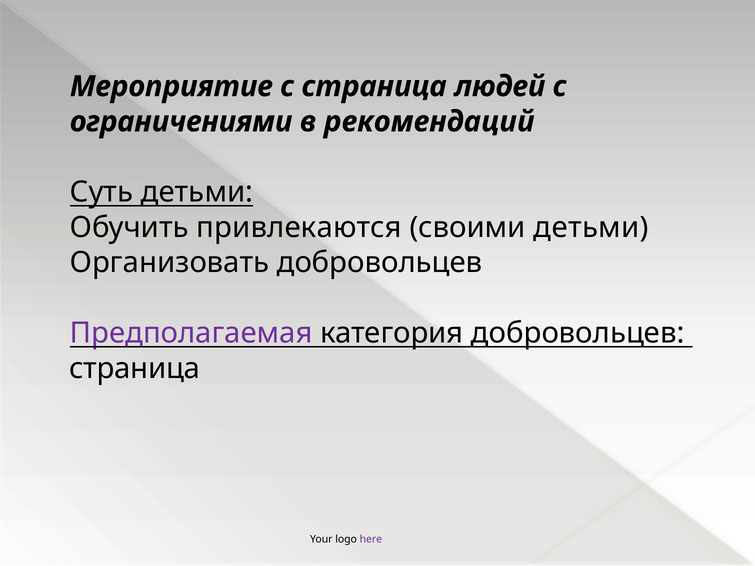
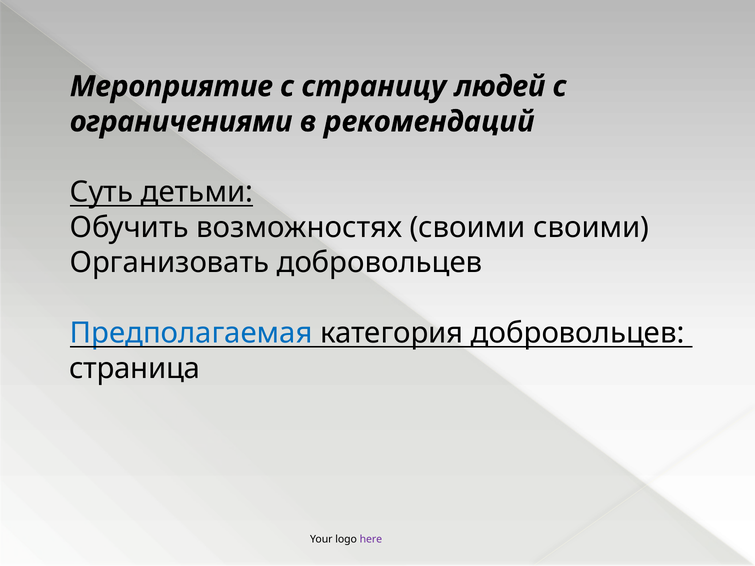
с страница: страница -> страницу (374, 86)
привлекаются: привлекаются -> возможностях (299, 228)
своими детьми: детьми -> своими (591, 228)
Предполагаемая colour: purple -> blue (191, 333)
